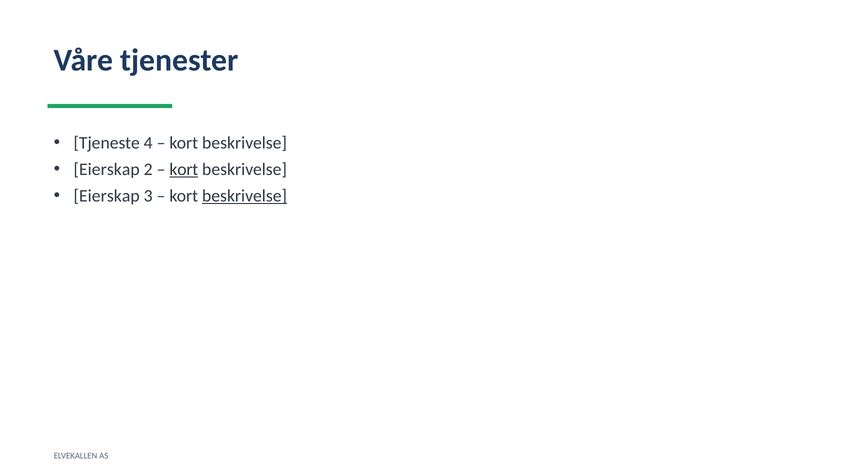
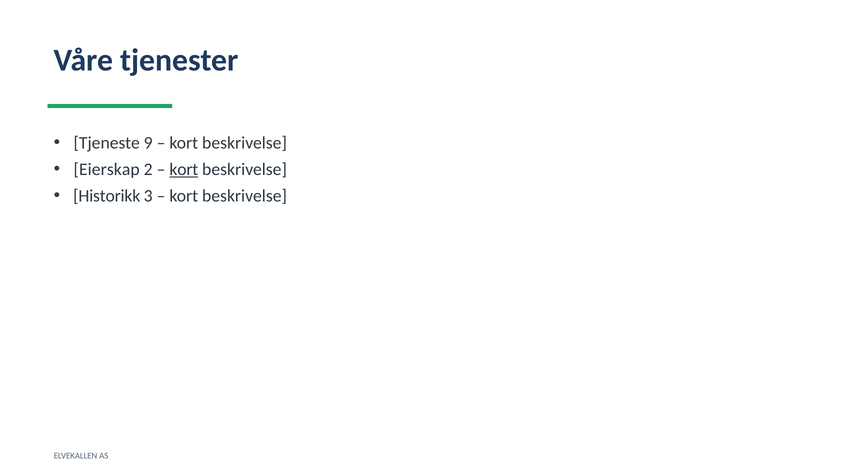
4: 4 -> 9 (148, 143)
Eierskap: Eierskap -> Historikk (107, 196)
beskrivelse underline: present -> none (245, 196)
